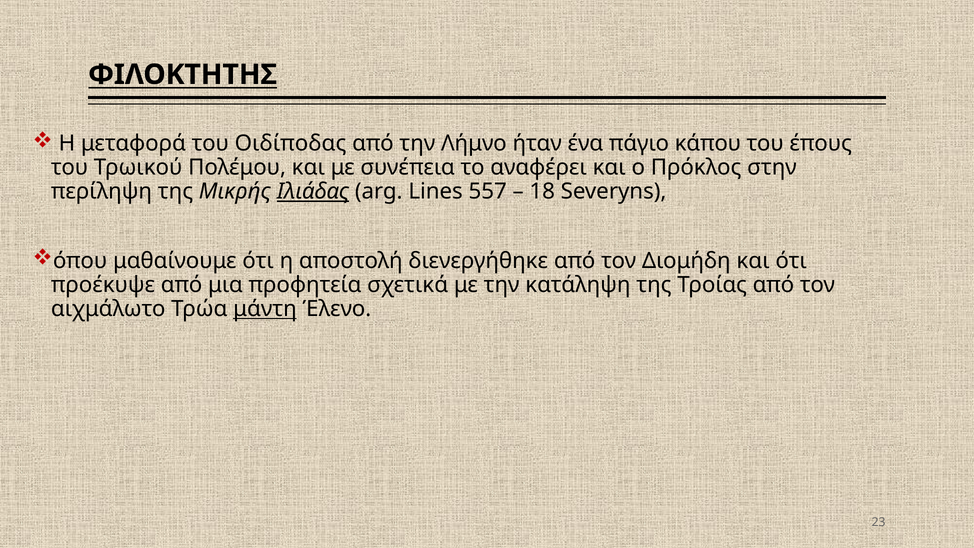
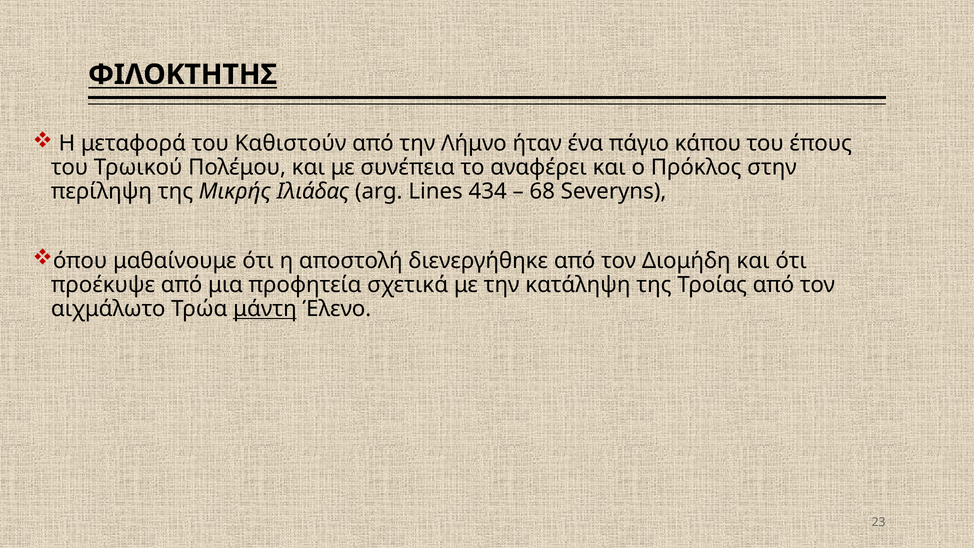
Οιδίποδας: Οιδίποδας -> Καθιστούν (291, 143)
Ιλιάδας underline: present -> none (313, 192)
557: 557 -> 434 (488, 192)
18: 18 -> 68 (542, 192)
